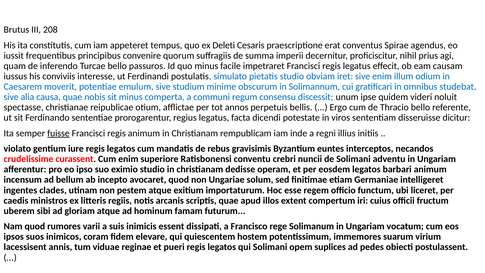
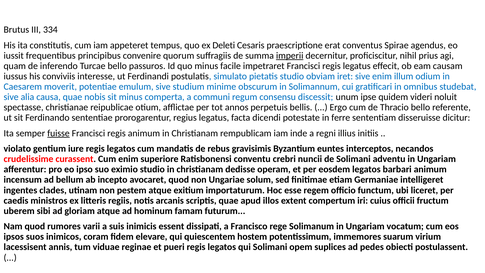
208: 208 -> 334 (50, 30)
imperii underline: none -> present (290, 56)
viros: viros -> ferre (341, 118)
